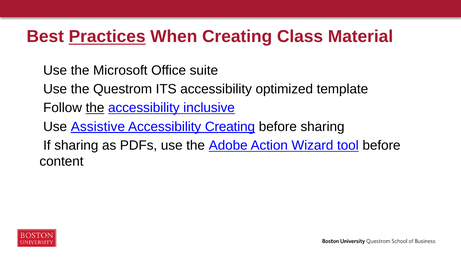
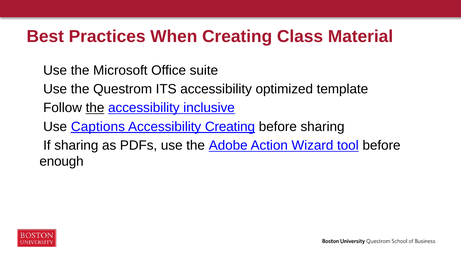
Practices underline: present -> none (107, 37)
Assistive: Assistive -> Captions (98, 127)
content: content -> enough (62, 162)
